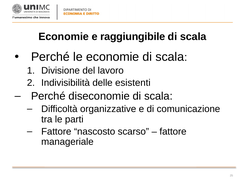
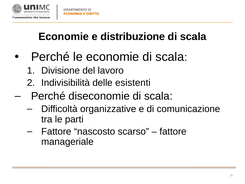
raggiungibile: raggiungibile -> distribuzione (133, 37)
